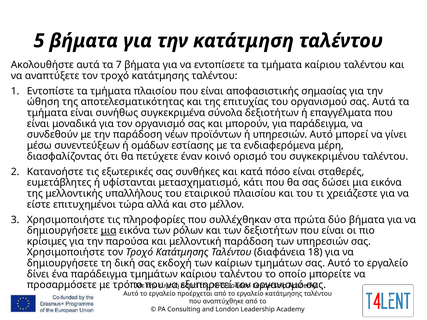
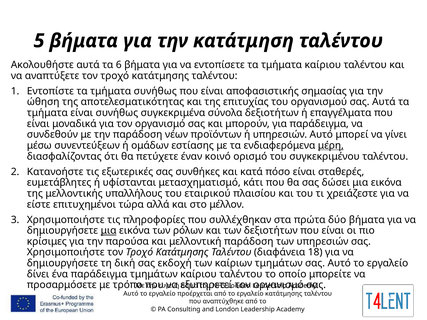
7: 7 -> 6 (119, 65)
τμήματα πλαισίου: πλαισίου -> συνήθως (155, 91)
μέρη underline: none -> present (331, 146)
